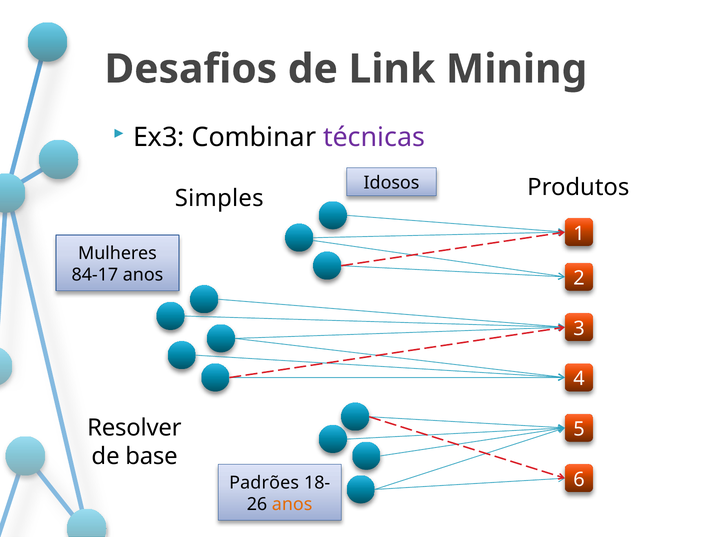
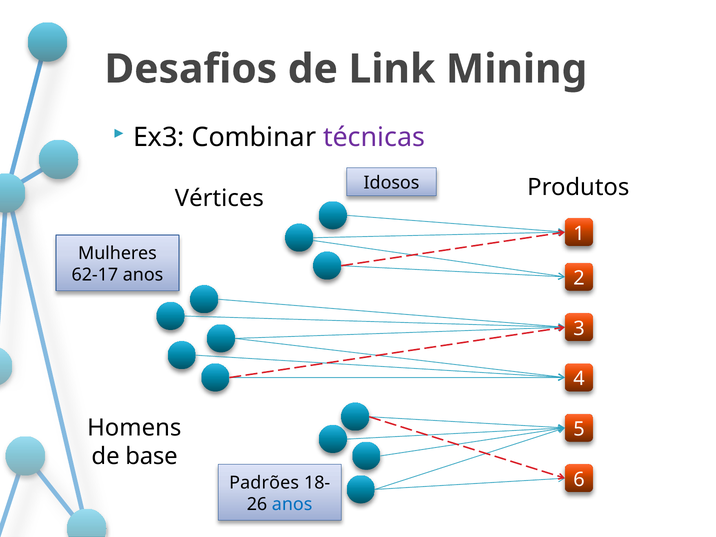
Simples: Simples -> Vértices (219, 198)
84-17: 84-17 -> 62-17 (95, 275)
Resolver: Resolver -> Homens (134, 428)
anos colour: orange -> blue (292, 504)
